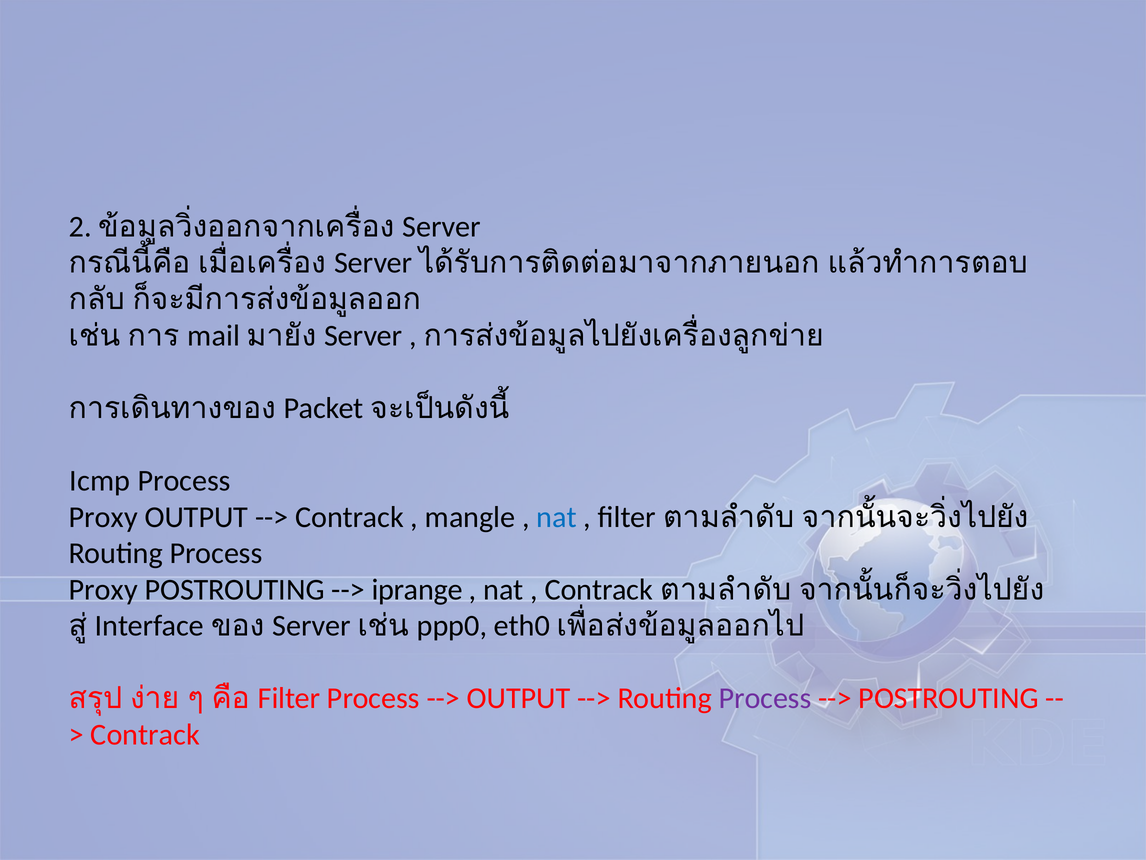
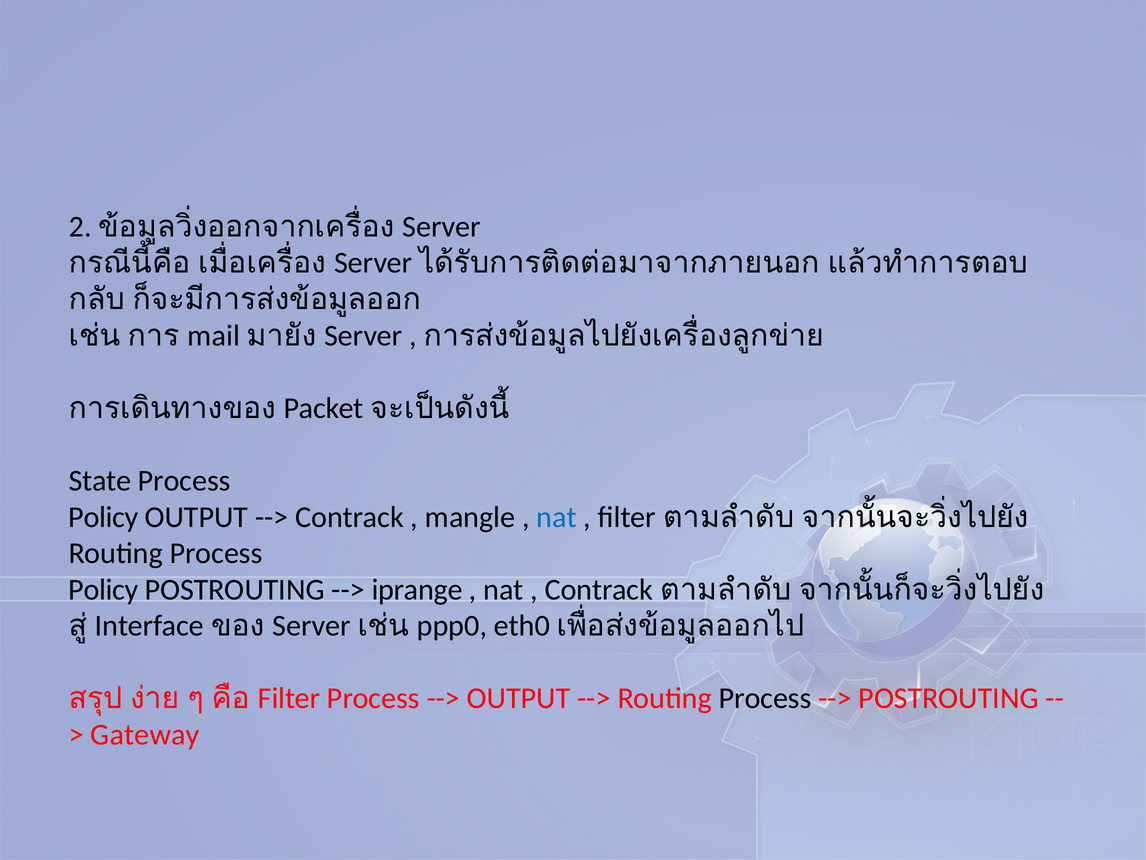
Icmp: Icmp -> State (100, 480)
Proxy: Proxy -> Policy (103, 517)
Proxy: Proxy -> Policy (103, 589)
Process colour: purple -> black (765, 698)
Contrack: Contrack -> Gateway (145, 734)
